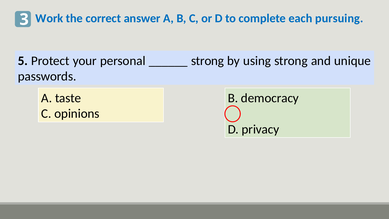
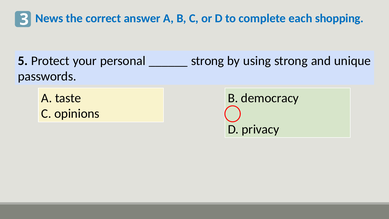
Work: Work -> News (49, 18)
pursuing: pursuing -> shopping (339, 18)
